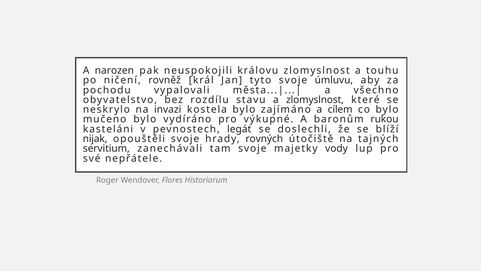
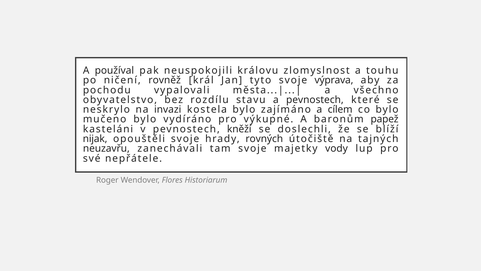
narozen: narozen -> používal (114, 70)
úmluvu: úmluvu -> výprava (334, 80)
a zlomyslnost: zlomyslnost -> pevnostech (315, 100)
rukou: rukou -> papež (385, 119)
legát: legát -> kněží (239, 129)
servitium: servitium -> neuzavřu (106, 148)
